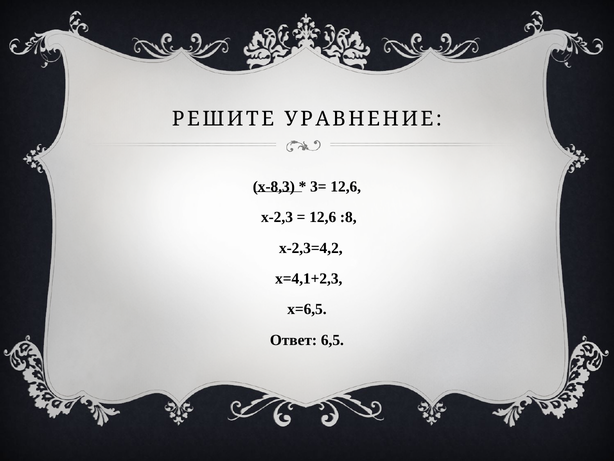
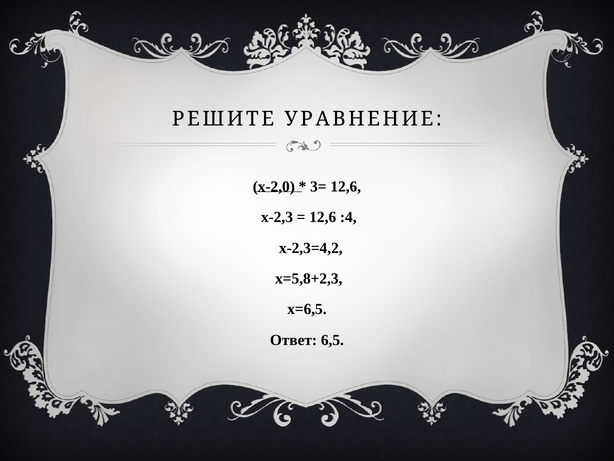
х-8,3: х-8,3 -> х-2,0 (274, 186)
:8: :8 -> :4 (348, 217)
х=4,1+2,3: х=4,1+2,3 -> х=5,8+2,3 (309, 278)
